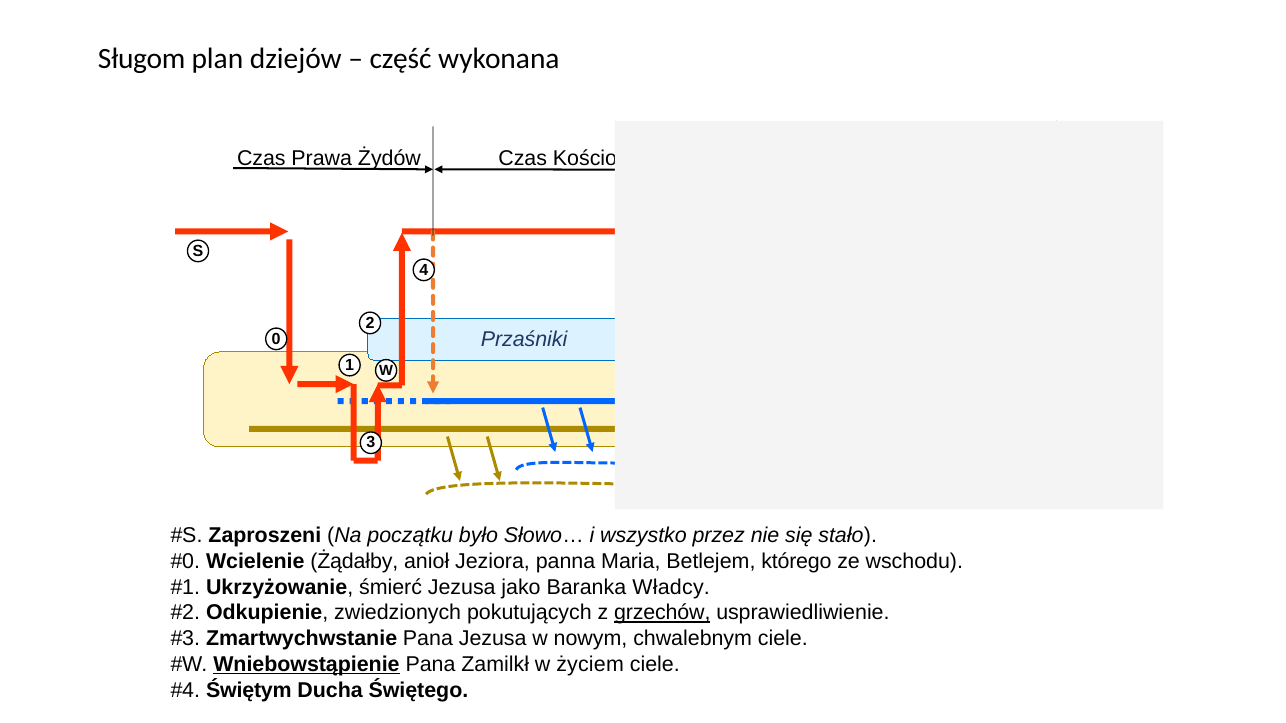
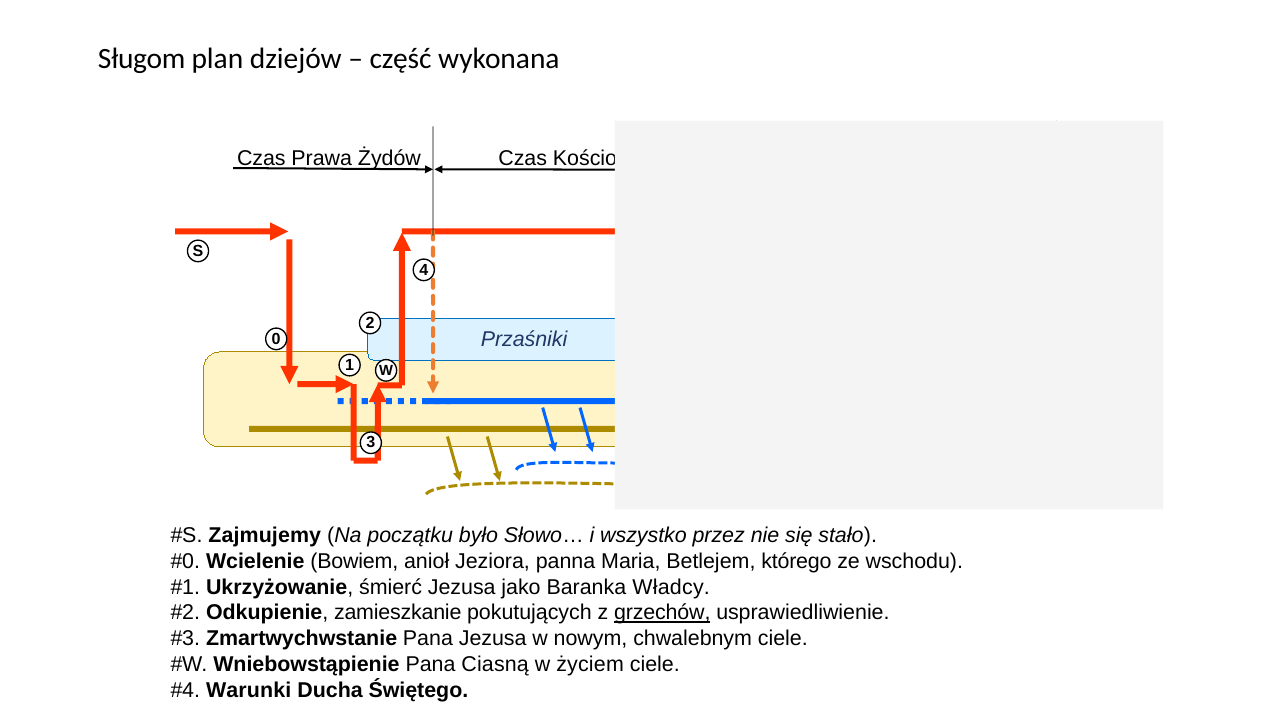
Zaproszeni: Zaproszeni -> Zajmujemy (265, 536)
Żądałby: Żądałby -> Bowiem (354, 562)
zwiedzionych: zwiedzionych -> zamieszkanie (398, 613)
Wniebowstąpienie underline: present -> none (306, 665)
Zamilkł: Zamilkł -> Ciasną (495, 665)
Świętym: Świętym -> Warunki (249, 690)
